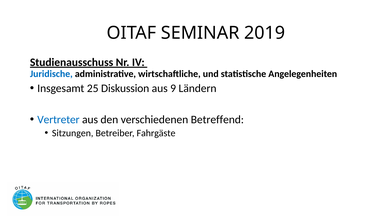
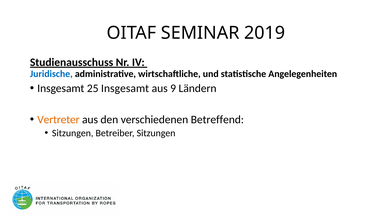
25 Diskussion: Diskussion -> Insgesamt (125, 88)
Vertreter colour: blue -> orange (58, 119)
Betreiber Fahrgäste: Fahrgäste -> Sitzungen (156, 133)
